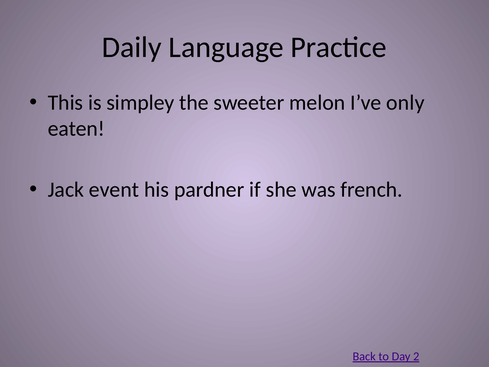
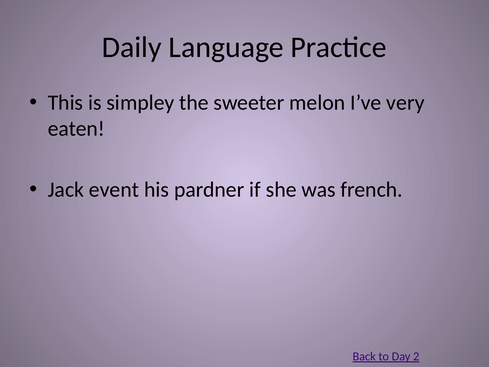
only: only -> very (405, 103)
